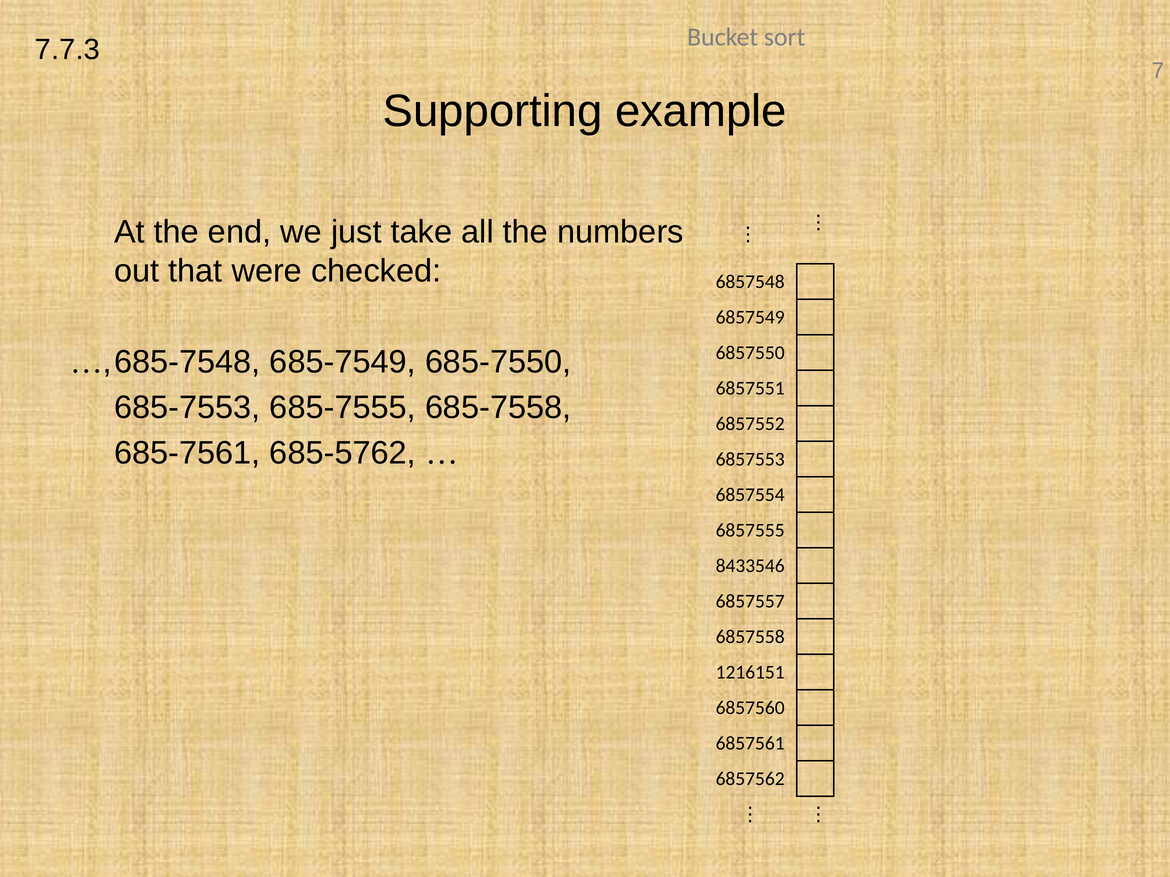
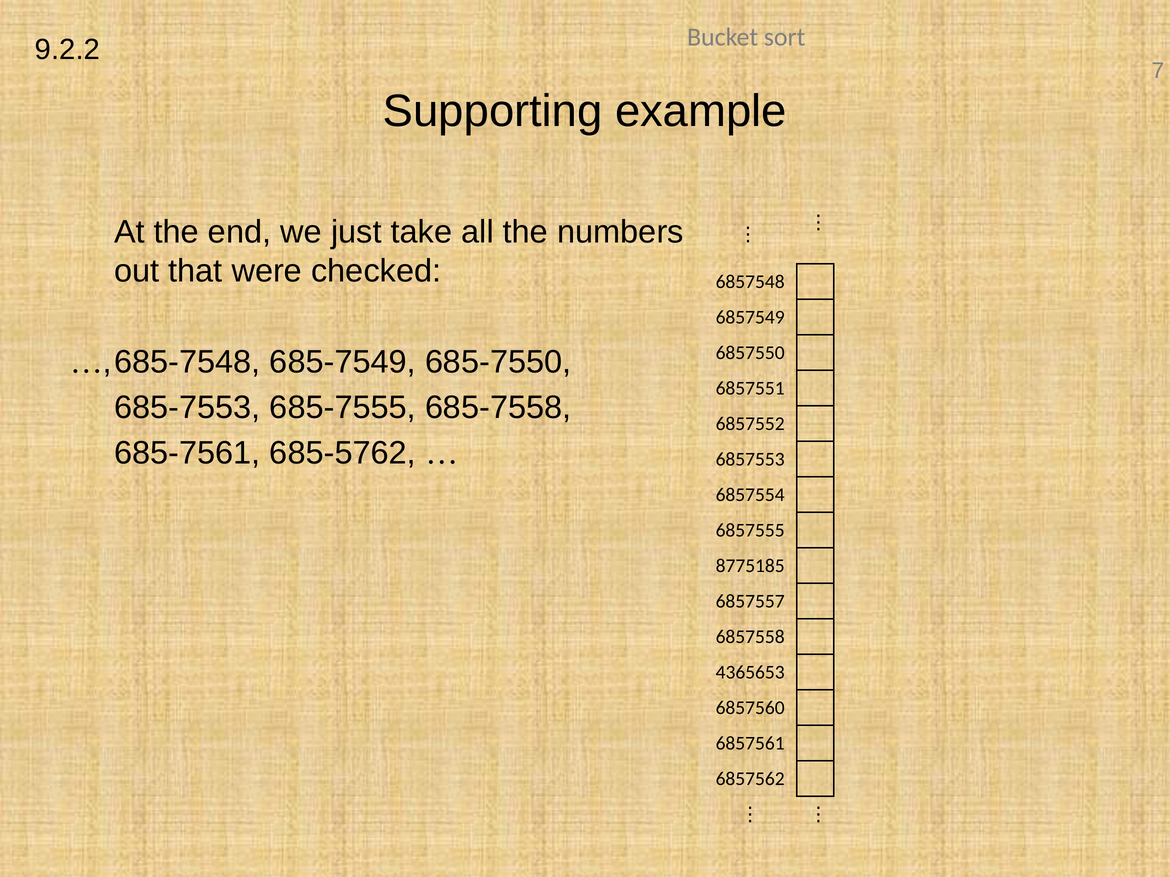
7.7.3: 7.7.3 -> 9.2.2 (67, 49)
8433546: 8433546 -> 8775185 (750, 566)
1216151: 1216151 -> 4365653 (750, 673)
